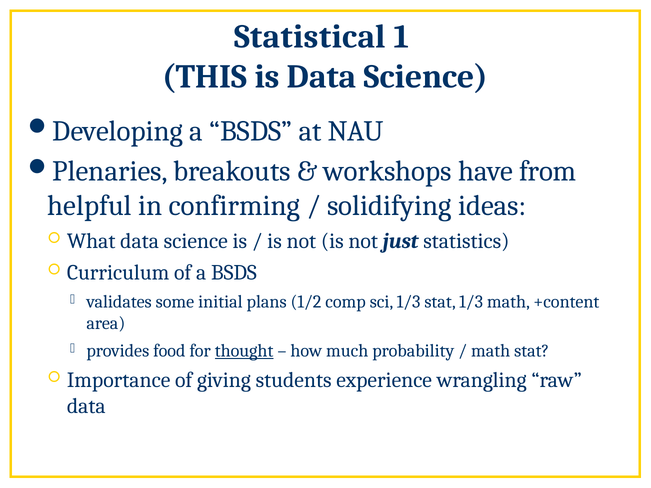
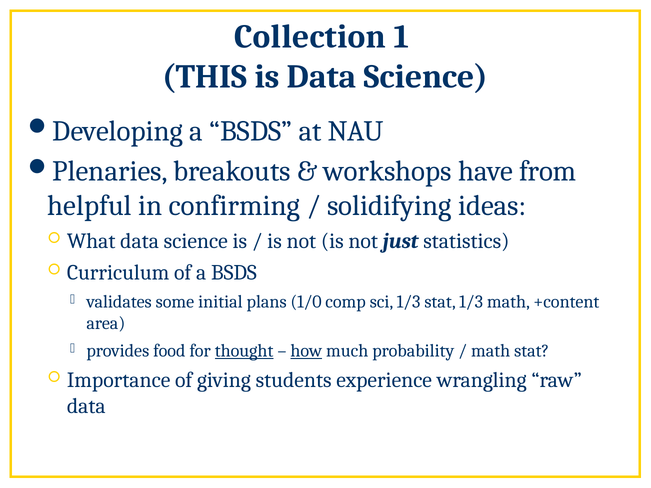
Statistical: Statistical -> Collection (310, 37)
1/2: 1/2 -> 1/0 (306, 302)
how underline: none -> present (306, 351)
